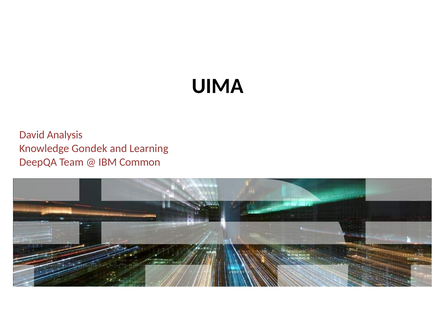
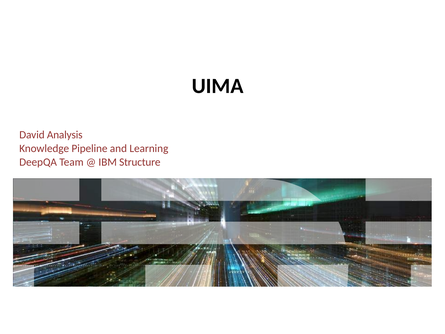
Gondek: Gondek -> Pipeline (90, 148)
Common: Common -> Structure (140, 162)
